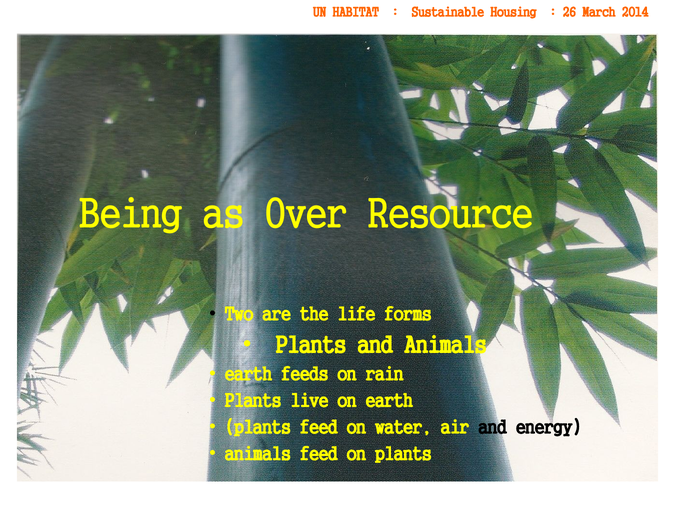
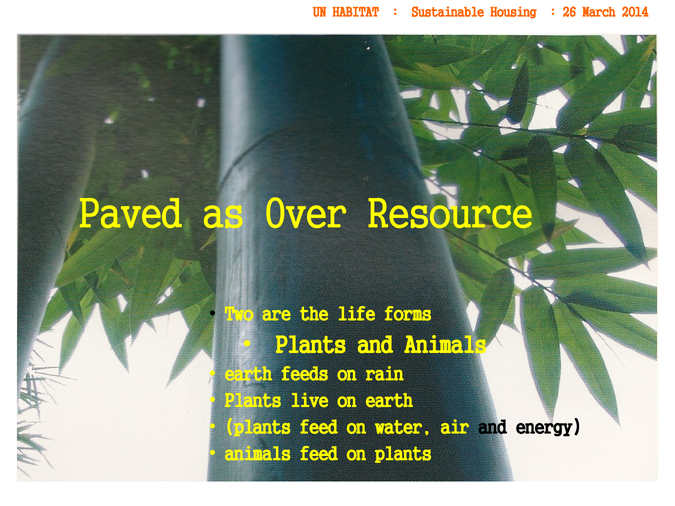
Being: Being -> Paved (131, 214)
